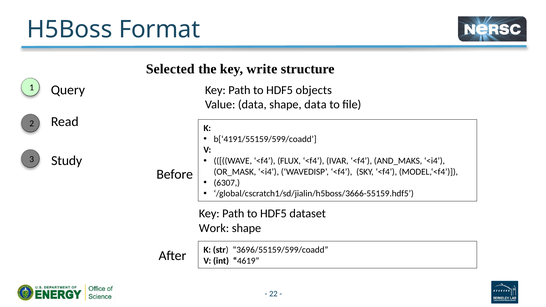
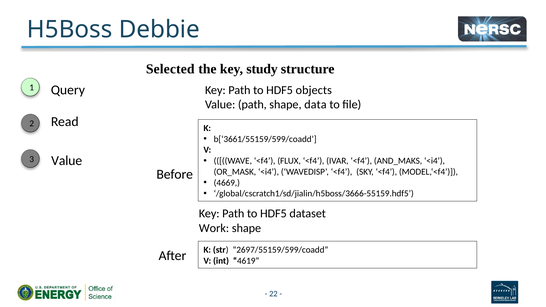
Format: Format -> Debbie (159, 30)
write: write -> study (262, 69)
Value data: data -> path (252, 105)
b[‘4191/55159/599/coadd: b[‘4191/55159/599/coadd -> b[‘3661/55159/599/coadd (265, 139)
Study: Study -> Value (67, 161)
6307: 6307 -> 4669 (227, 183)
3696/55159/599/coadd: 3696/55159/599/coadd -> 2697/55159/599/coadd (280, 250)
